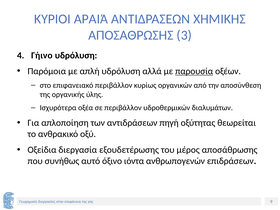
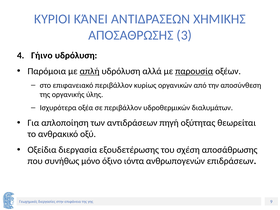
ΑΡΑΙΆ: ΑΡΑΙΆ -> ΚΆΝΕΙ (91, 19)
απλή underline: none -> present (90, 71)
μέρος: μέρος -> σχέση (188, 150)
αυτό: αυτό -> μόνο (91, 161)
